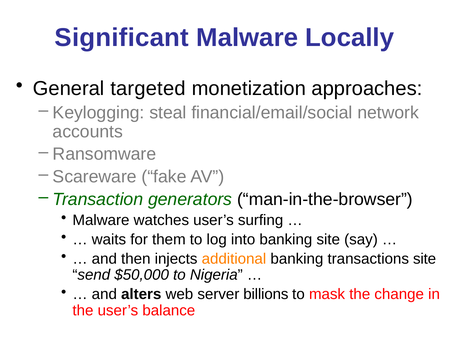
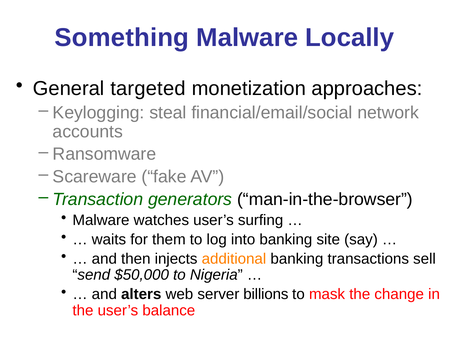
Significant: Significant -> Something (122, 38)
transactions site: site -> sell (424, 259)
